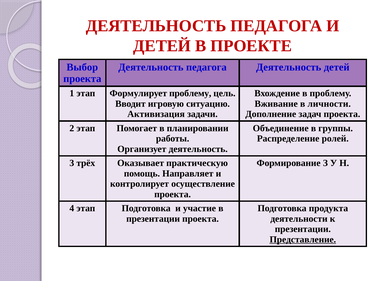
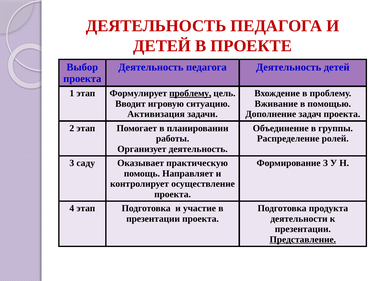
проблему underline: none -> present (190, 93)
личности: личности -> помощью (329, 104)
трёх: трёх -> саду (86, 163)
